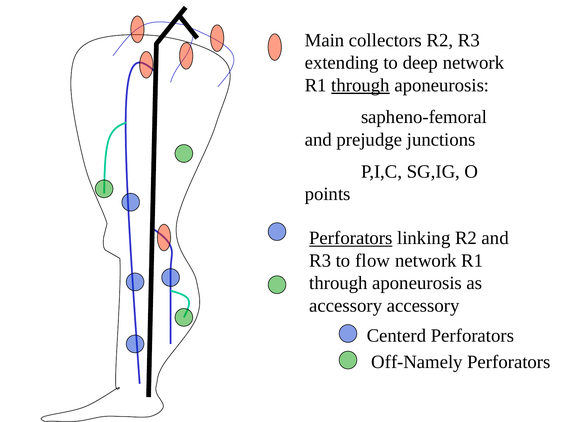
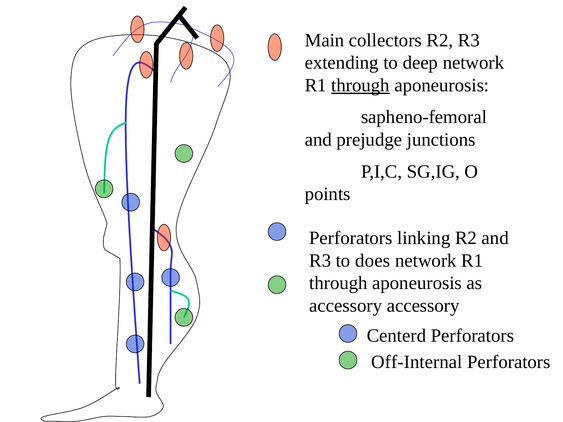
Perforators underline: present -> none (351, 238)
flow: flow -> does (373, 261)
Off-Namely: Off-Namely -> Off-Internal (417, 362)
